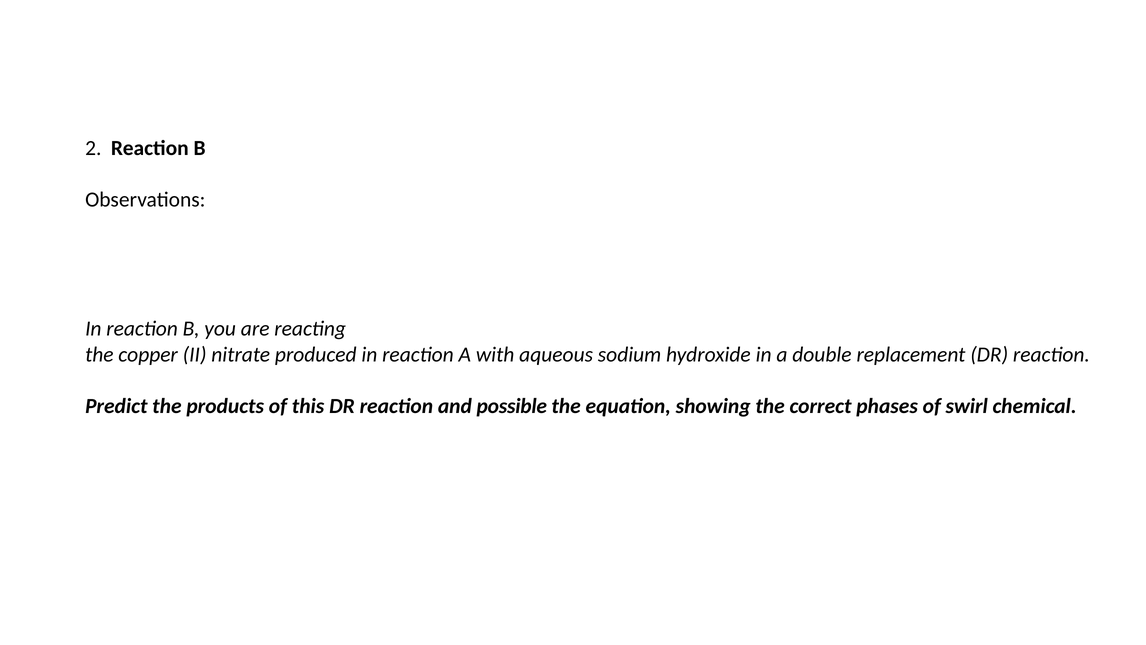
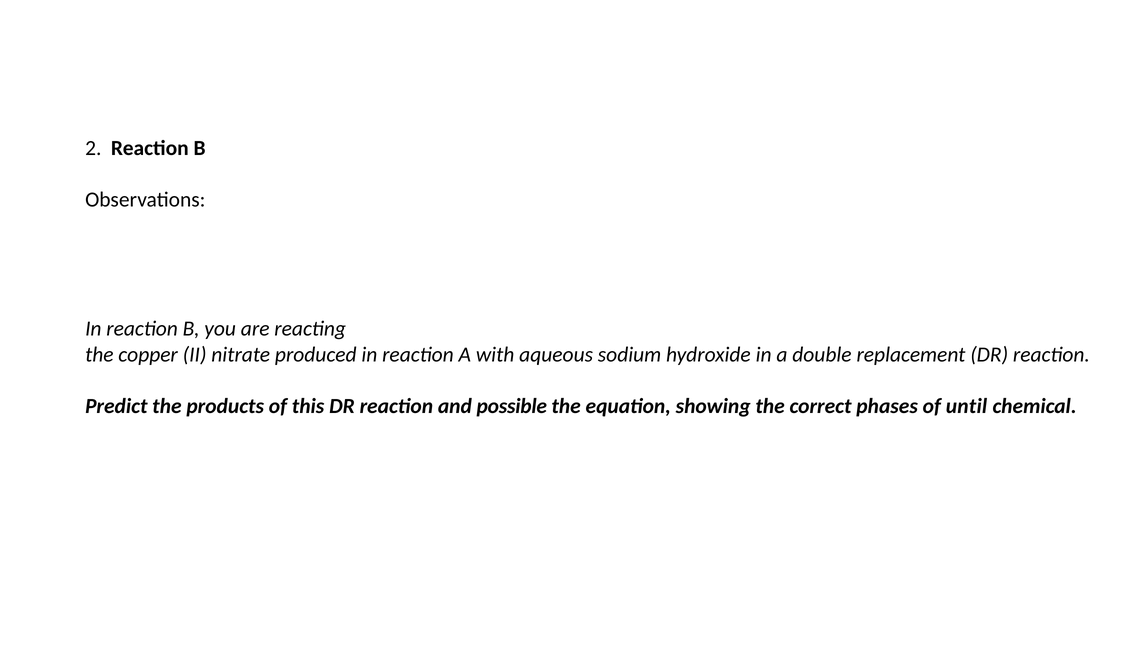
swirl: swirl -> until (967, 406)
